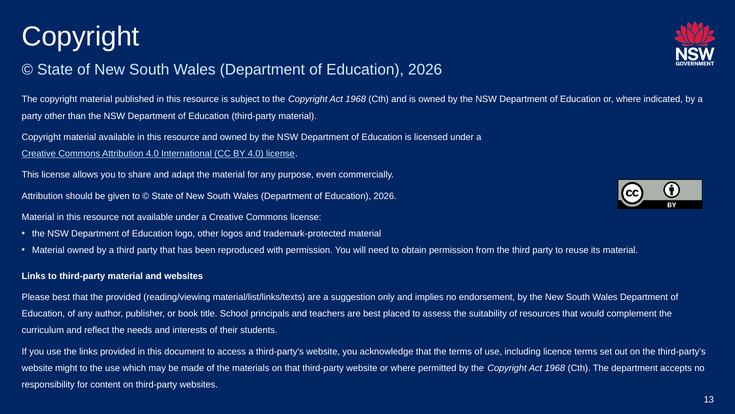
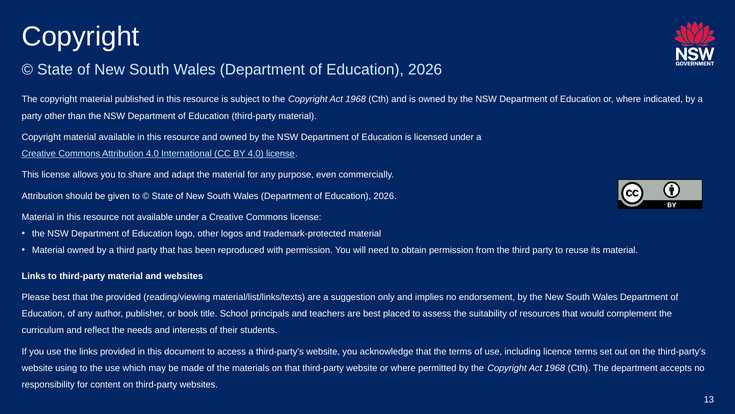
might: might -> using (66, 368)
